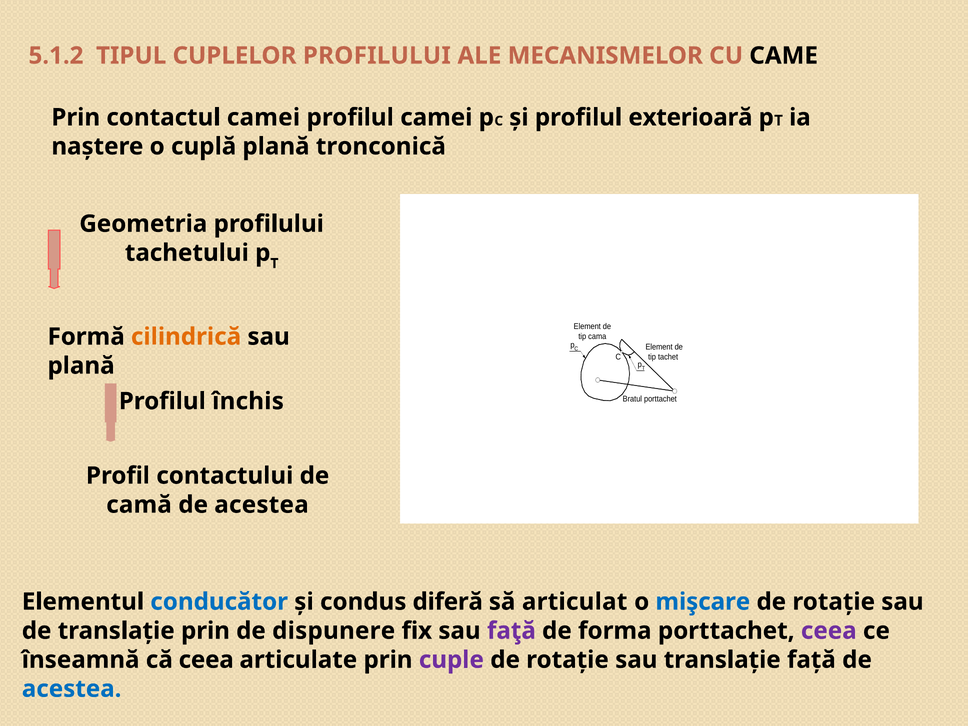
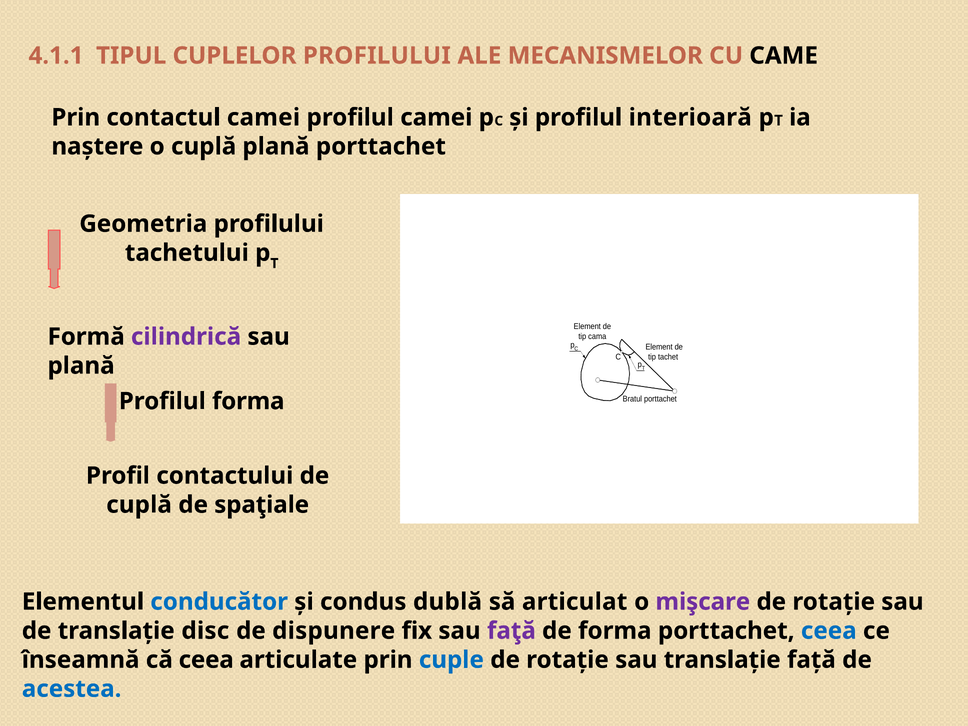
5.1.2: 5.1.2 -> 4.1.1 (56, 56)
exterioară: exterioară -> interioară (690, 117)
plană tronconică: tronconică -> porttachet (381, 146)
cilindrică colour: orange -> purple (186, 337)
Profilul închis: închis -> forma (248, 401)
camă: camă -> cuplă (139, 505)
acestea: acestea -> spaţiale (262, 505)
diferă: diferă -> dublă (447, 602)
mişcare colour: blue -> purple (703, 602)
translaţie prin: prin -> disc (205, 631)
ceea colour: purple -> blue (829, 631)
cuple colour: purple -> blue (451, 660)
